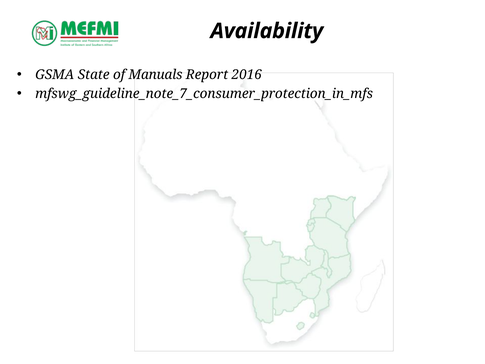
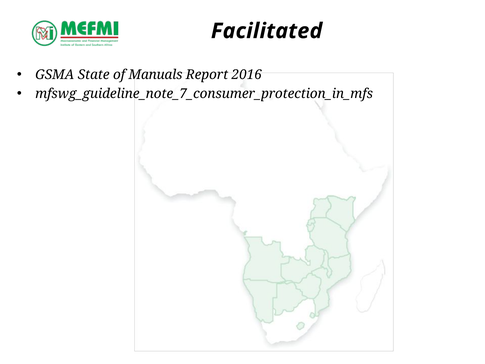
Availability: Availability -> Facilitated (267, 31)
